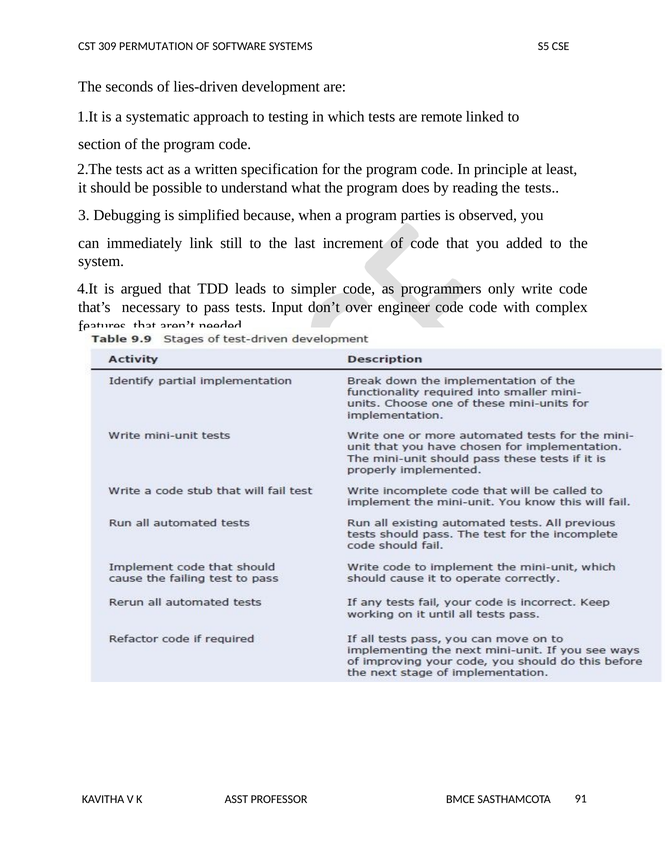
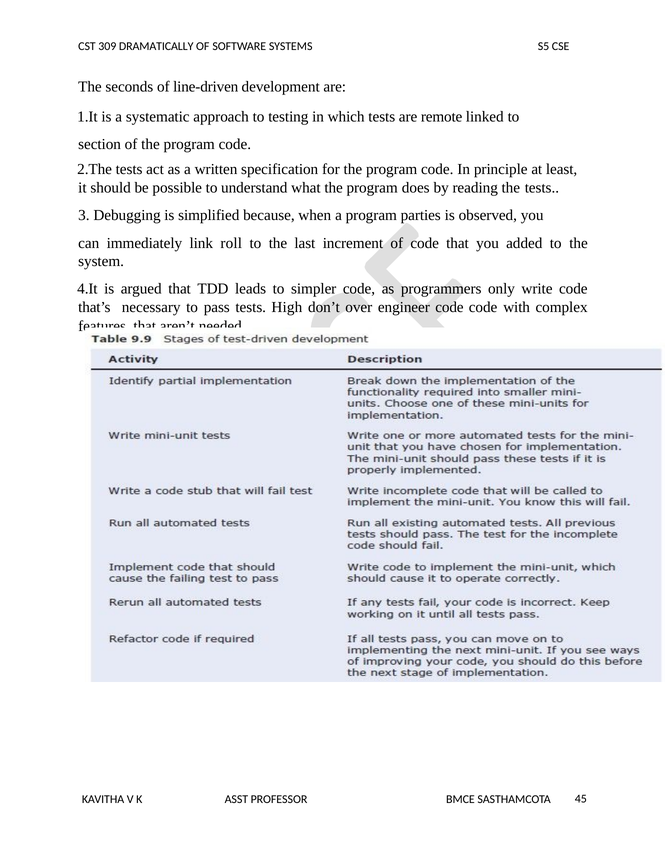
PERMUTATION: PERMUTATION -> DRAMATICALLY (156, 46)
lies-driven: lies-driven -> line-driven (206, 87)
still: still -> roll (231, 243)
Input: Input -> High (287, 308)
91: 91 -> 45 (581, 799)
